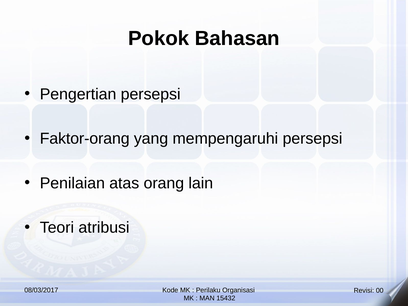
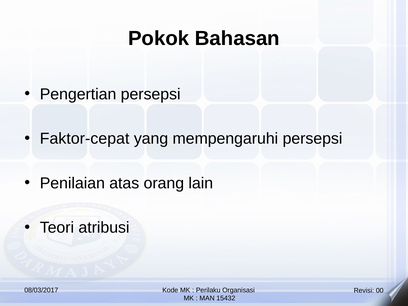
Faktor-orang: Faktor-orang -> Faktor-cepat (85, 139)
